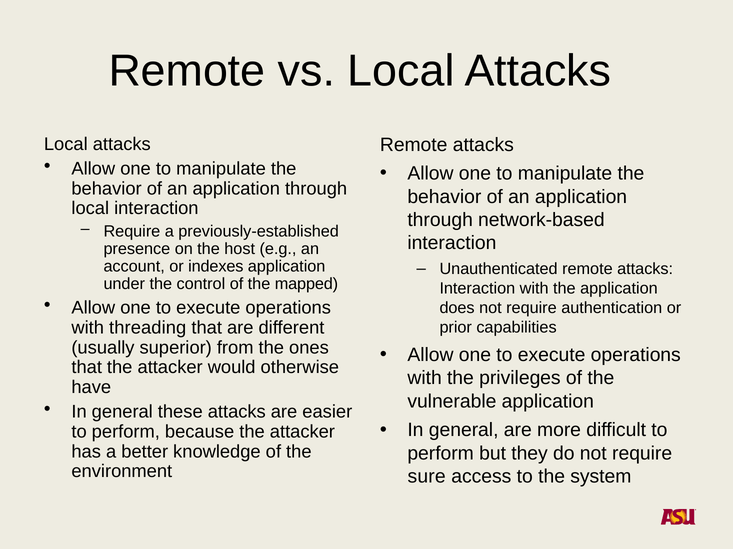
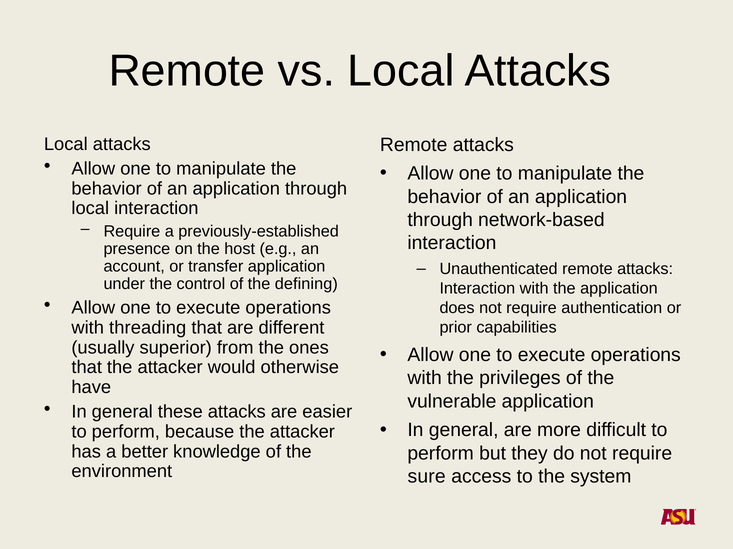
indexes: indexes -> transfer (216, 267)
mapped: mapped -> defining (306, 284)
